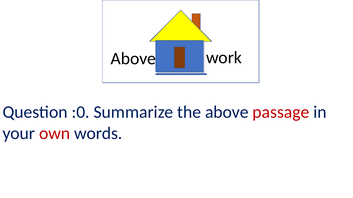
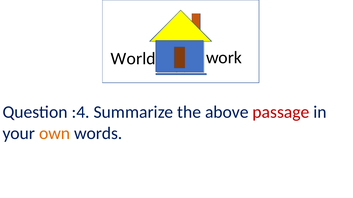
Above: Above -> World (133, 59)
:0: :0 -> :4 (81, 112)
own colour: red -> orange (55, 134)
